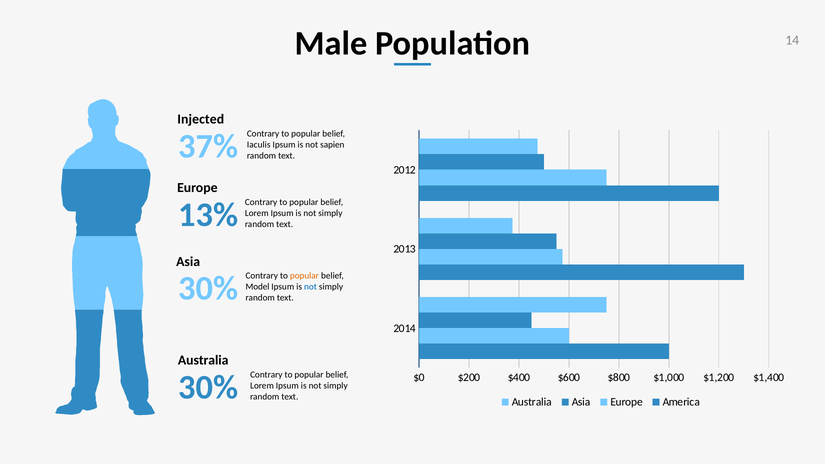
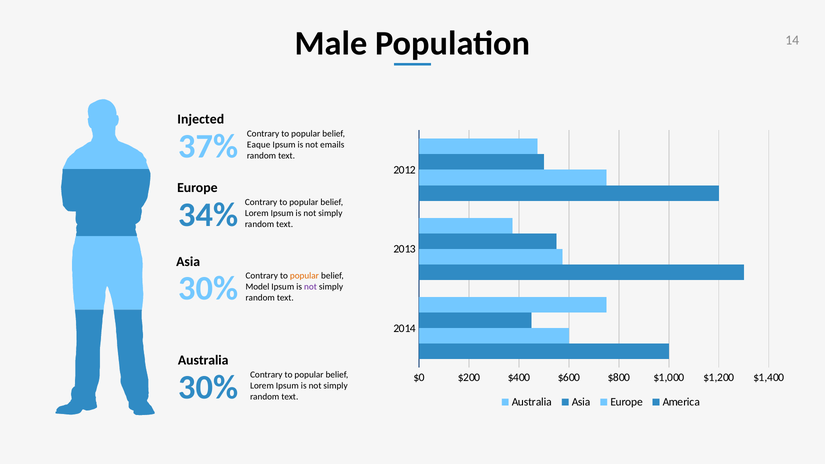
Iaculis: Iaculis -> Eaque (259, 145)
sapien: sapien -> emails (332, 145)
13%: 13% -> 34% (208, 215)
not colour: blue -> purple (310, 287)
